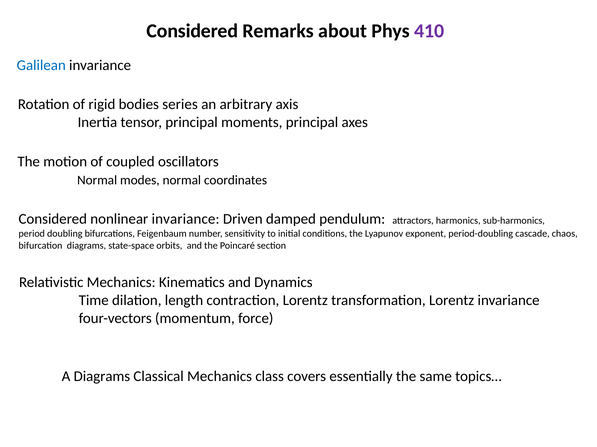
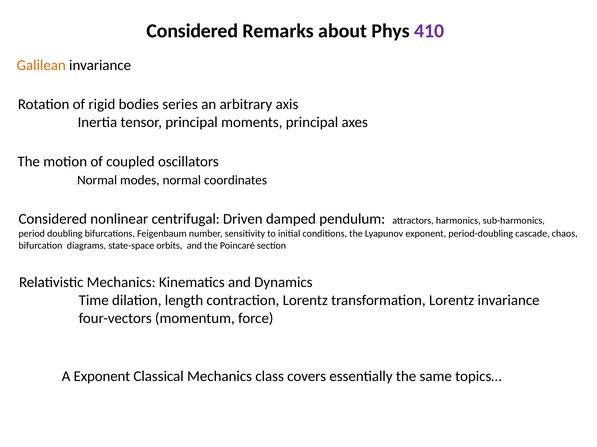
Galilean colour: blue -> orange (41, 65)
nonlinear invariance: invariance -> centrifugal (186, 219)
A Diagrams: Diagrams -> Exponent (102, 377)
